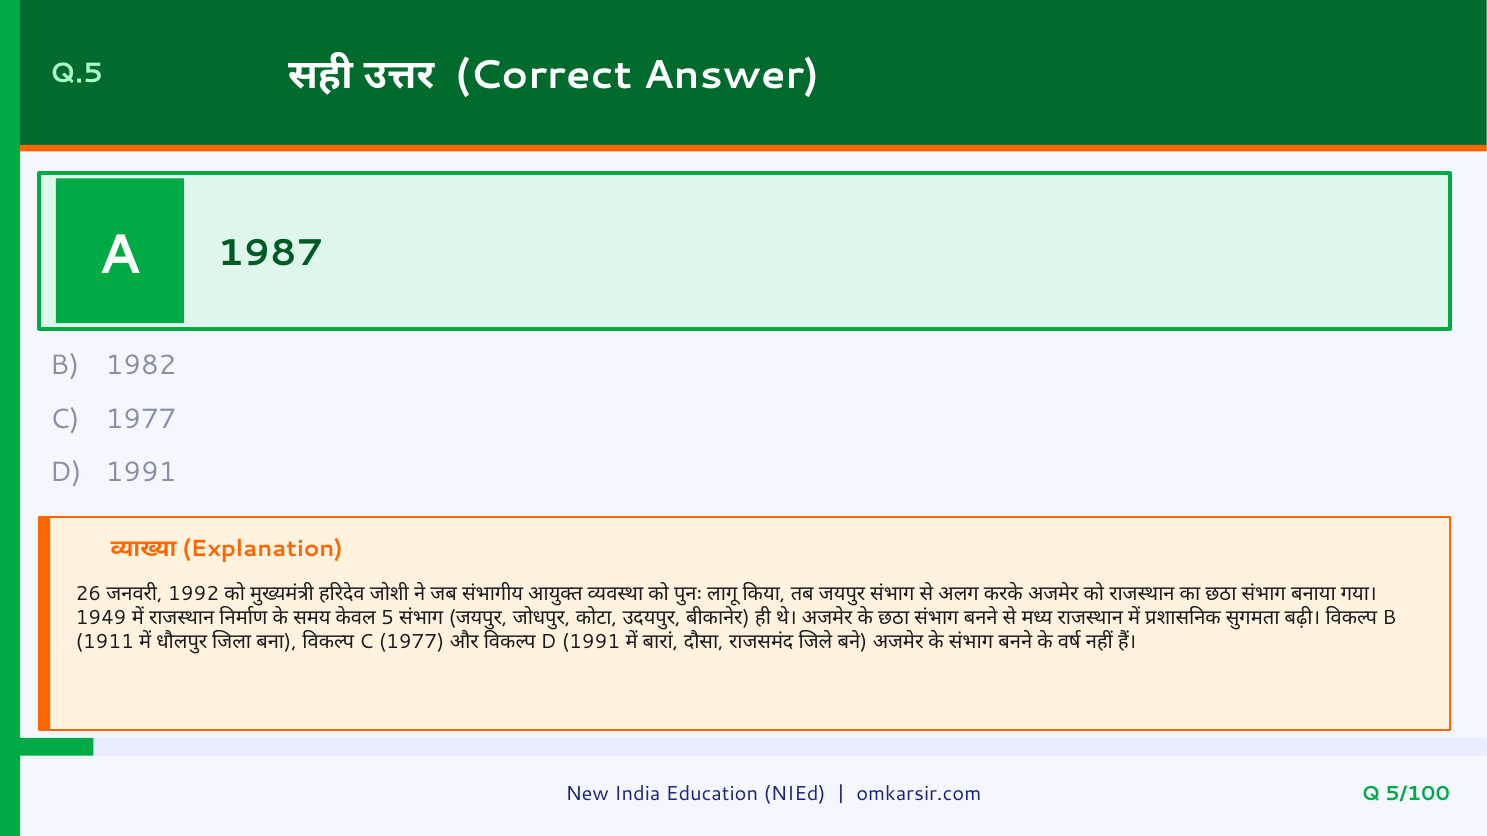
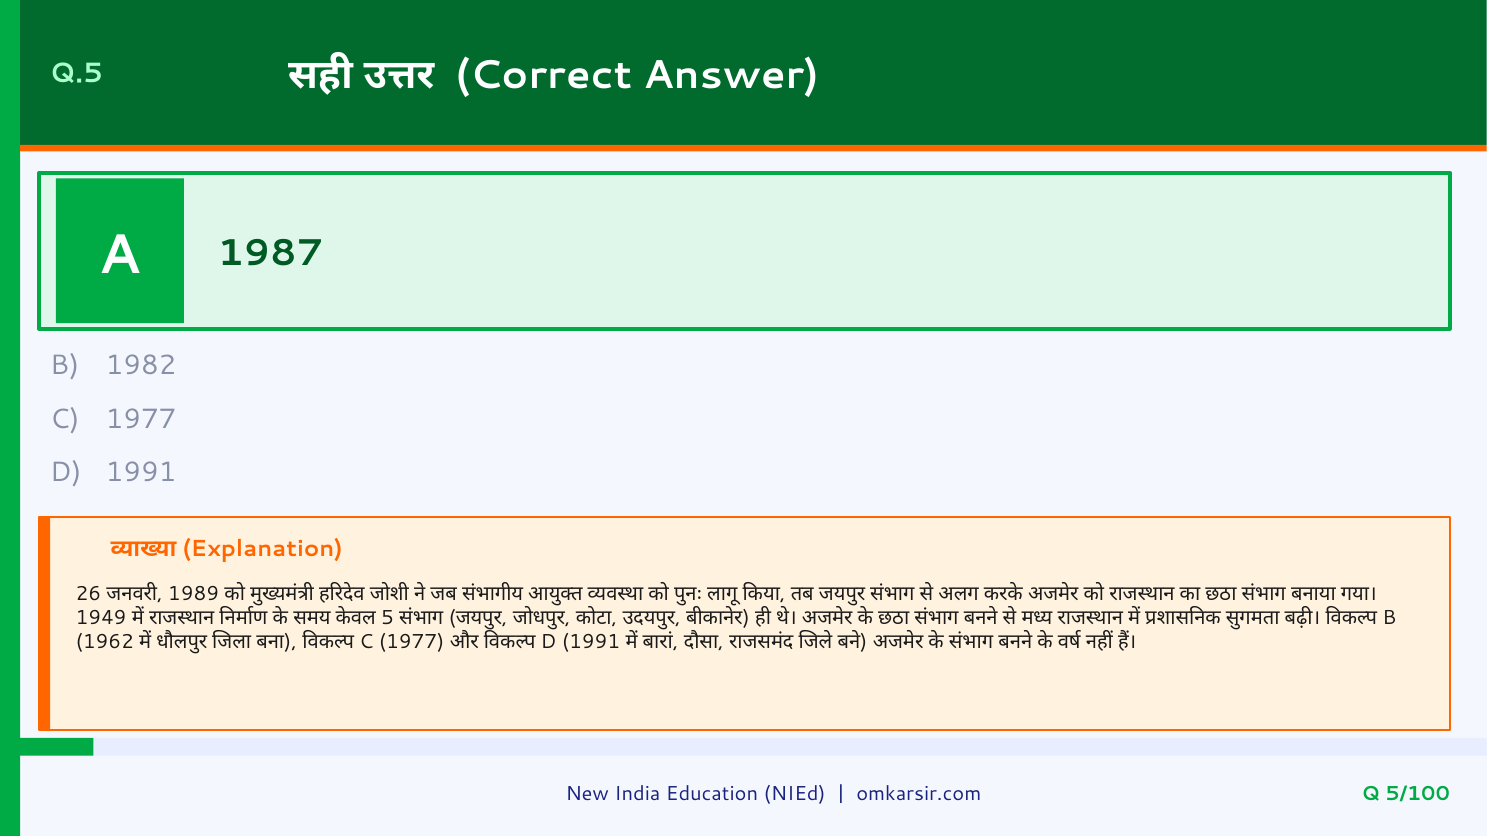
1992: 1992 -> 1989 (194, 594)
1911: 1911 -> 1962 (105, 642)
